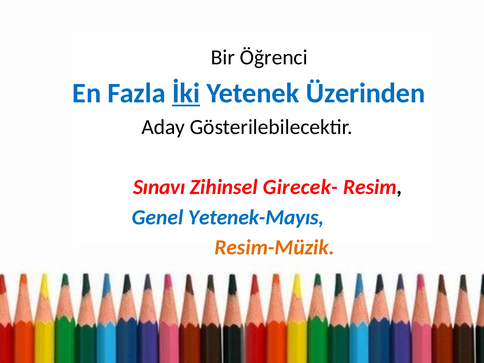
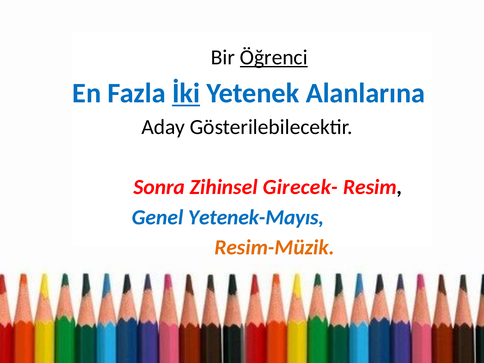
Öğrenci underline: none -> present (274, 57)
Üzerinden: Üzerinden -> Alanlarına (365, 93)
Sınavı: Sınavı -> Sonra (159, 187)
